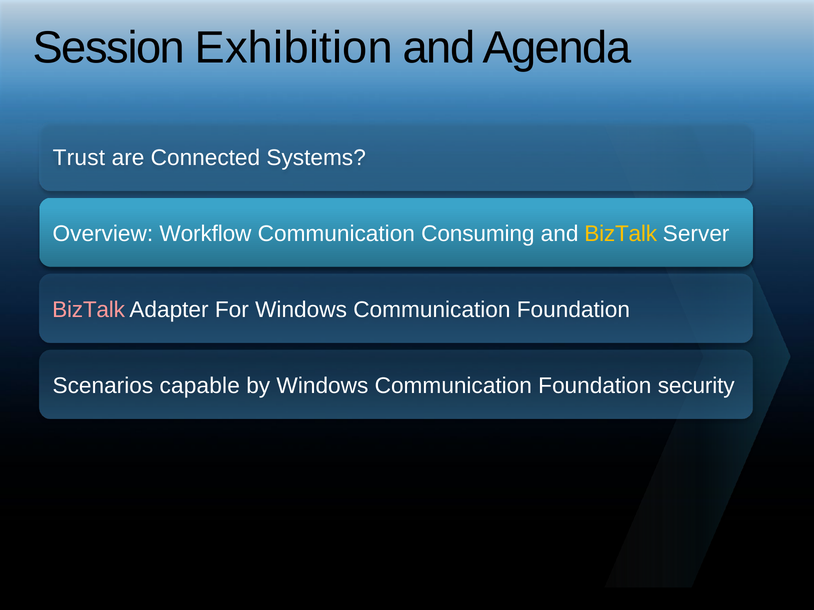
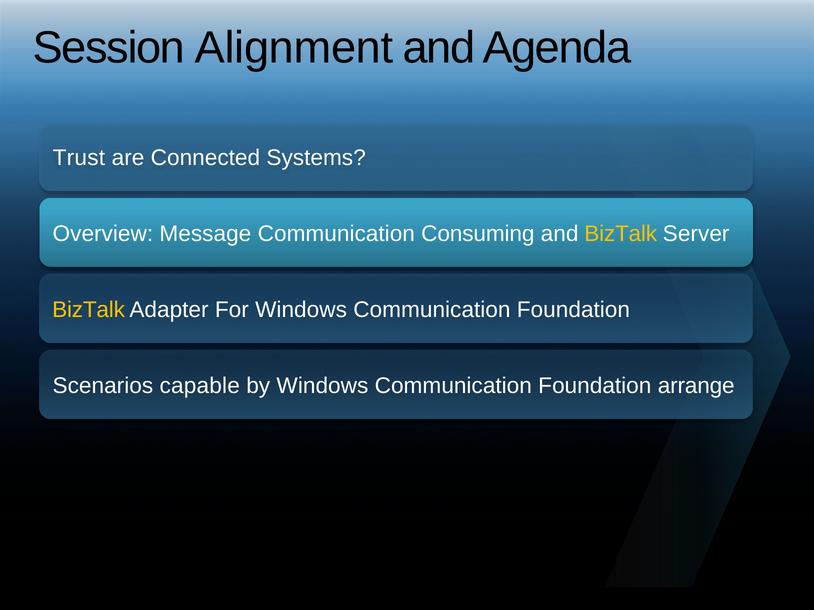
Exhibition: Exhibition -> Alignment (294, 48)
Workflow: Workflow -> Message (205, 234)
BizTalk colour: pink -> yellow (89, 310)
security: security -> arrange (696, 386)
